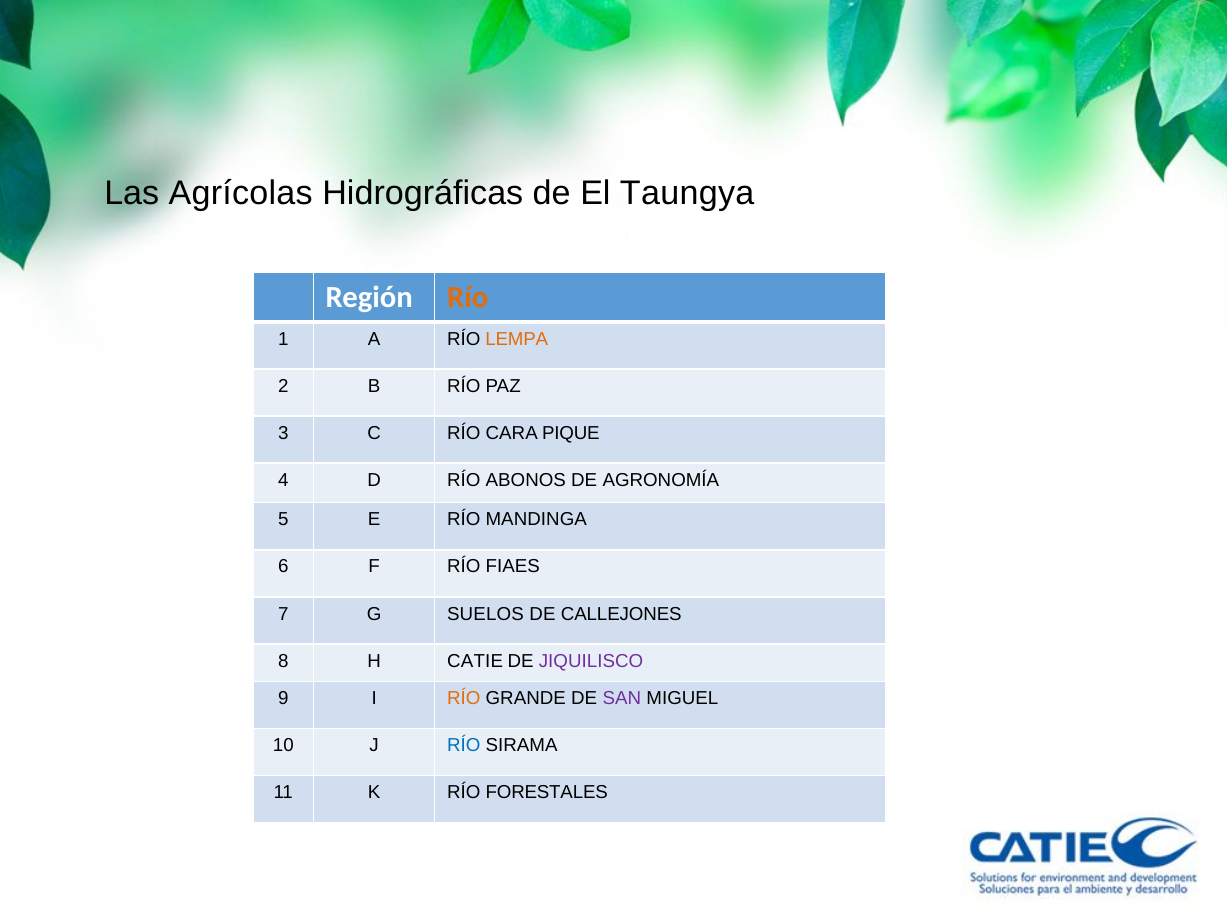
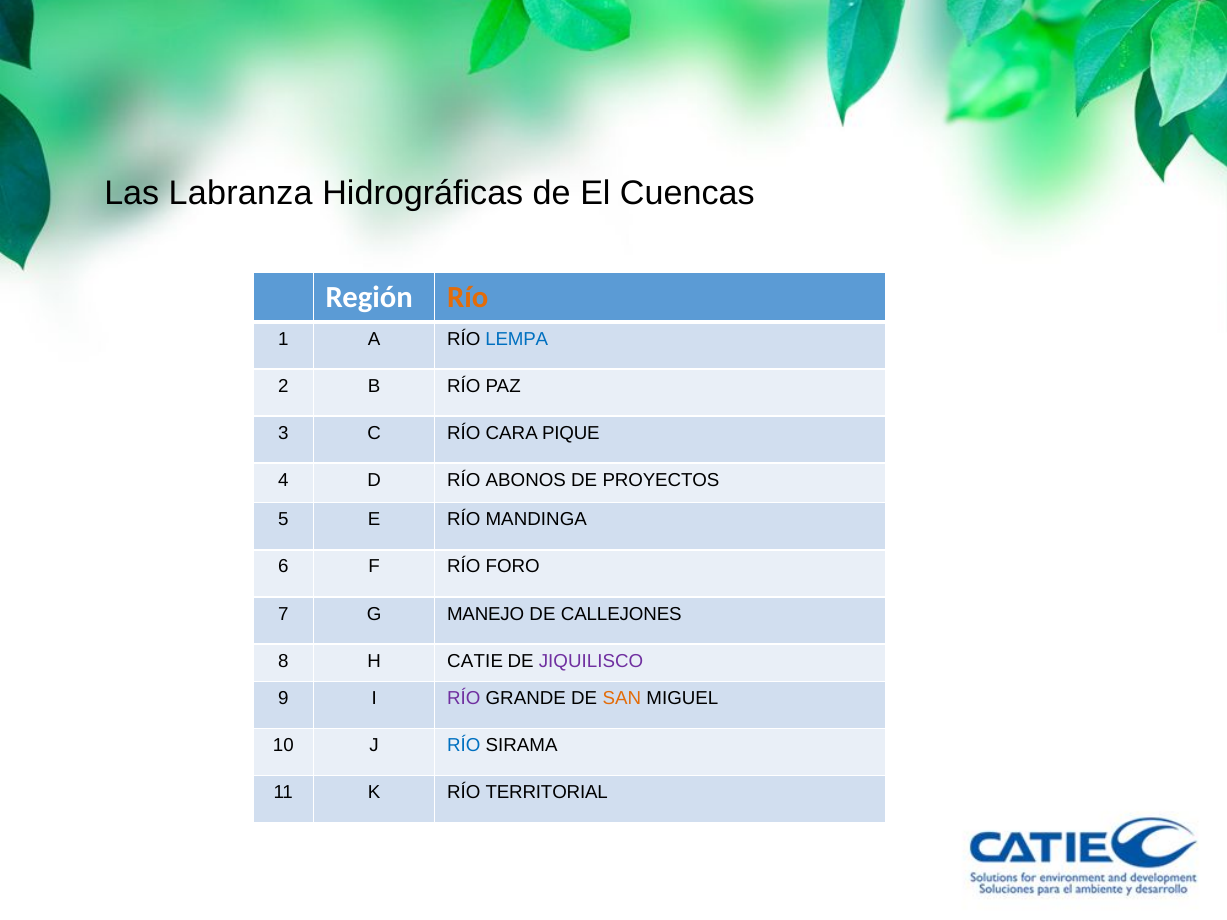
Agrícolas: Agrícolas -> Labranza (241, 193)
Taungya: Taungya -> Cuencas (687, 193)
LEMPA colour: orange -> blue (517, 339)
AGRONOMÍA: AGRONOMÍA -> PROYECTOS (661, 480)
FIAES: FIAES -> FORO (513, 567)
SUELOS: SUELOS -> MANEJO (486, 614)
RÍO colour: orange -> purple (464, 699)
SAN colour: purple -> orange (622, 699)
FORESTALES: FORESTALES -> TERRITORIAL (547, 793)
